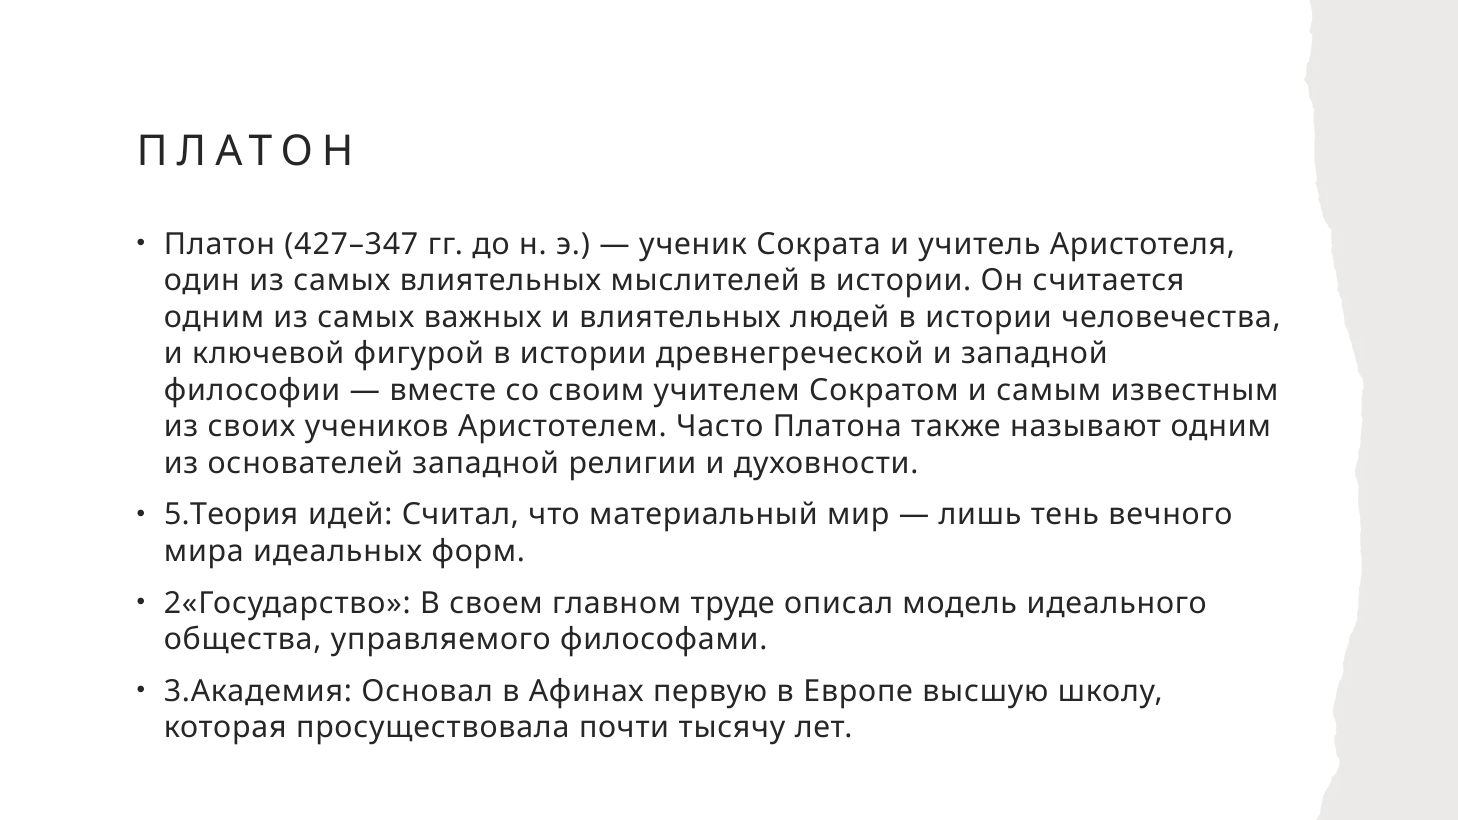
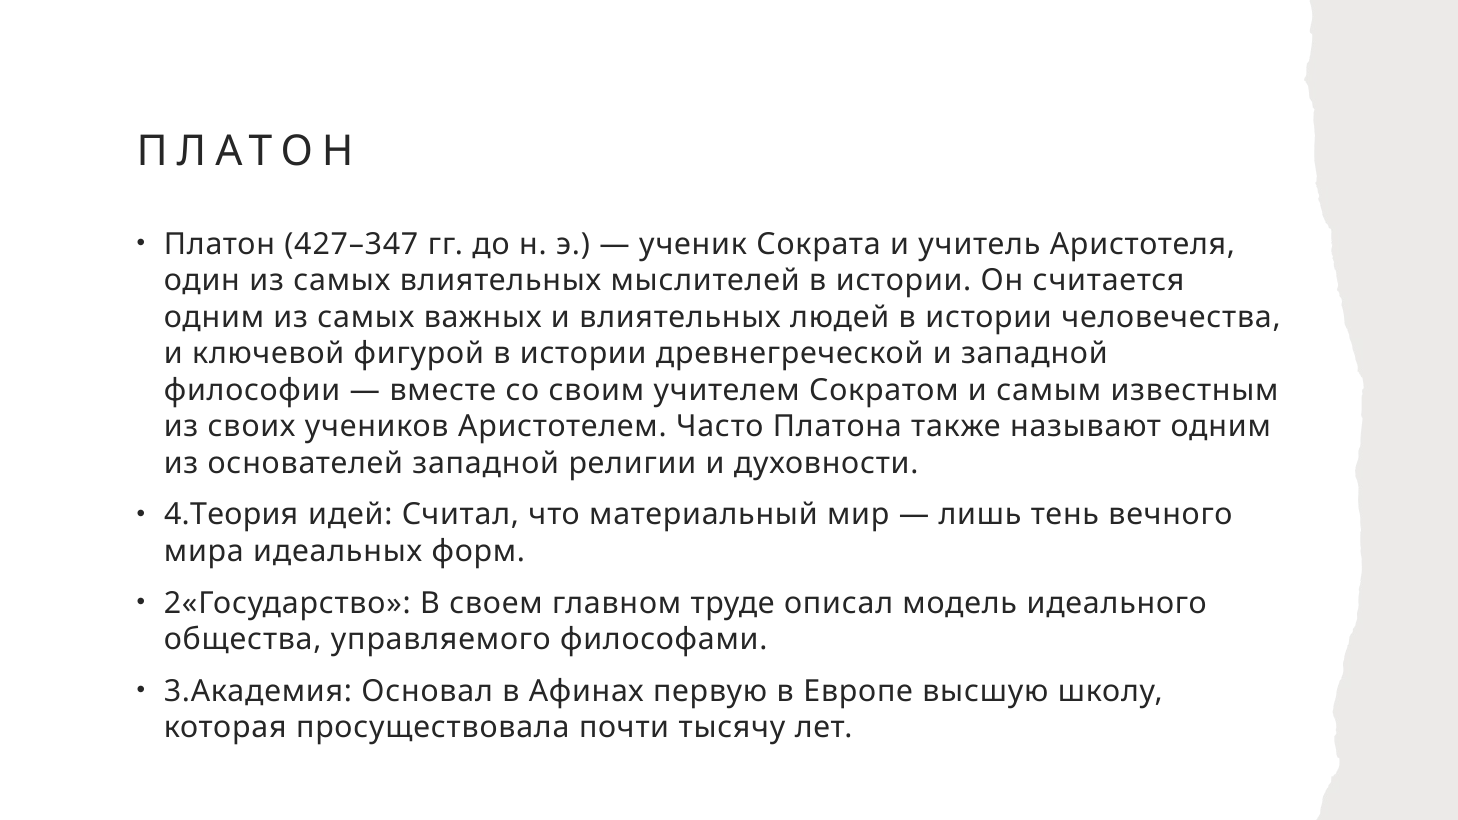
5.Теория: 5.Теория -> 4.Теория (231, 515)
